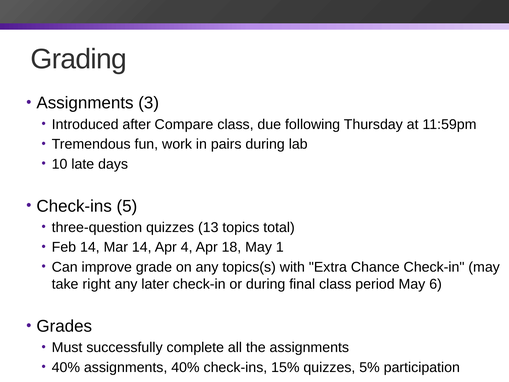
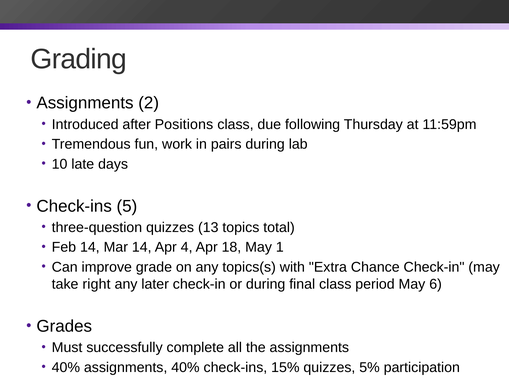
3: 3 -> 2 (149, 103)
Compare: Compare -> Positions (184, 124)
